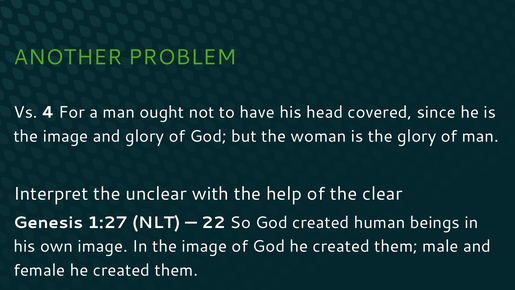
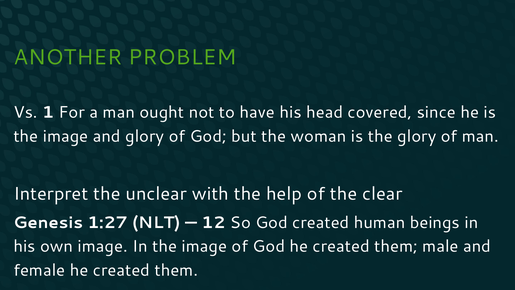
4: 4 -> 1 (48, 112)
22: 22 -> 12 (214, 222)
